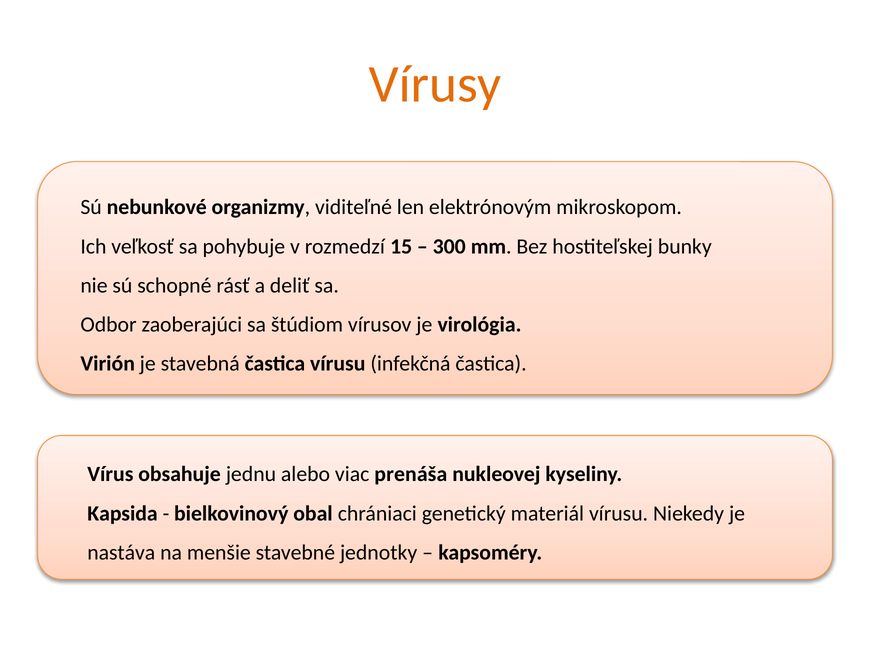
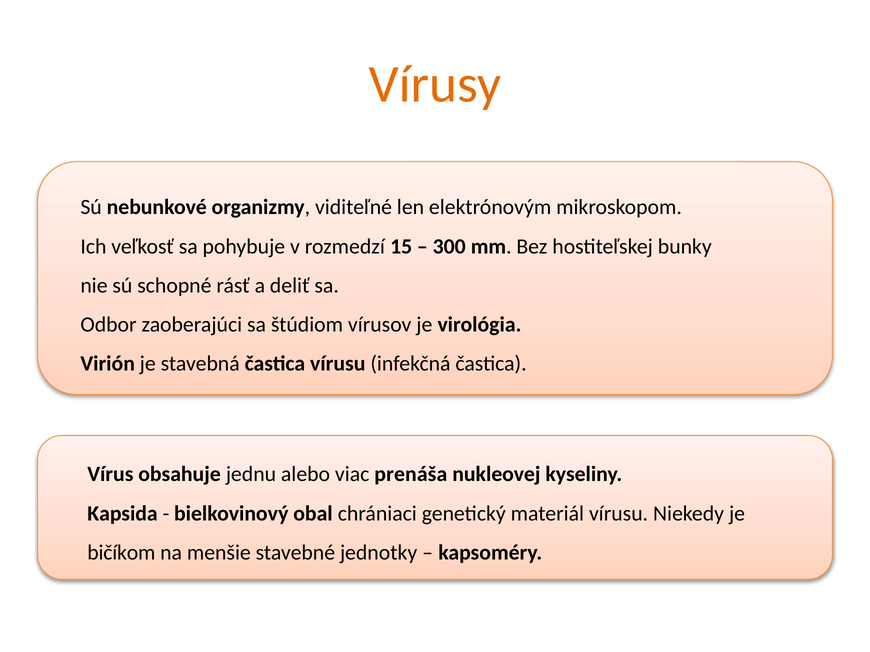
nastáva: nastáva -> bičíkom (121, 553)
